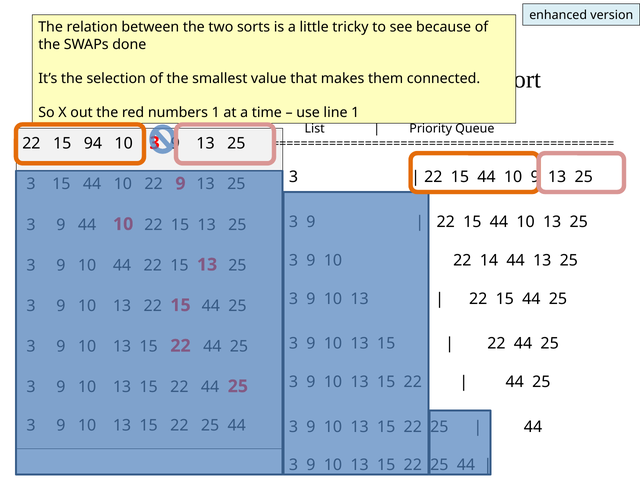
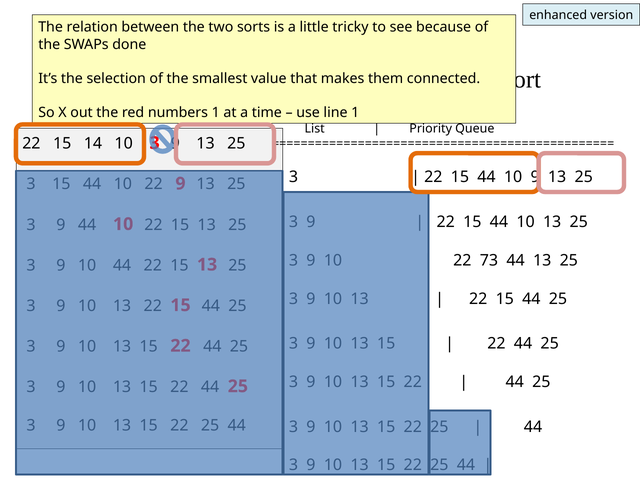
94: 94 -> 14 (93, 144)
14: 14 -> 73 (489, 260)
